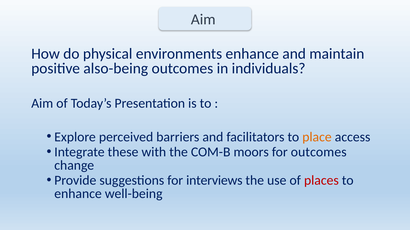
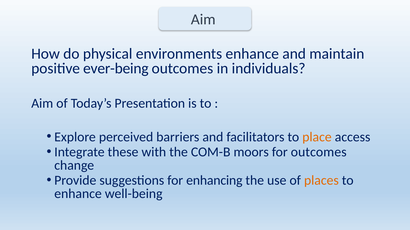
also-being: also-being -> ever-being (116, 69)
interviews: interviews -> enhancing (214, 181)
places colour: red -> orange (321, 181)
